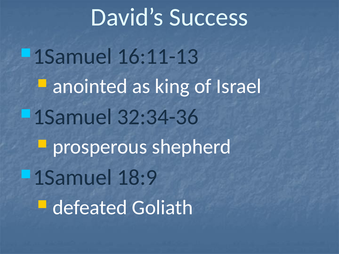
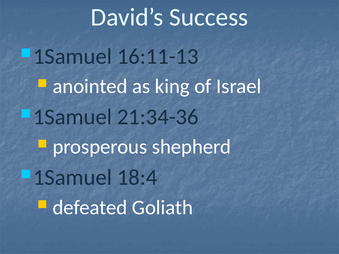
32:34-36: 32:34-36 -> 21:34-36 (158, 117)
18:9: 18:9 -> 18:4 (137, 178)
